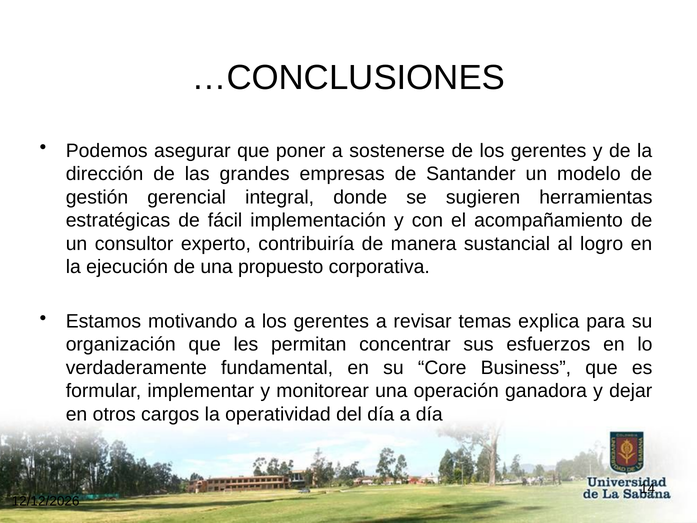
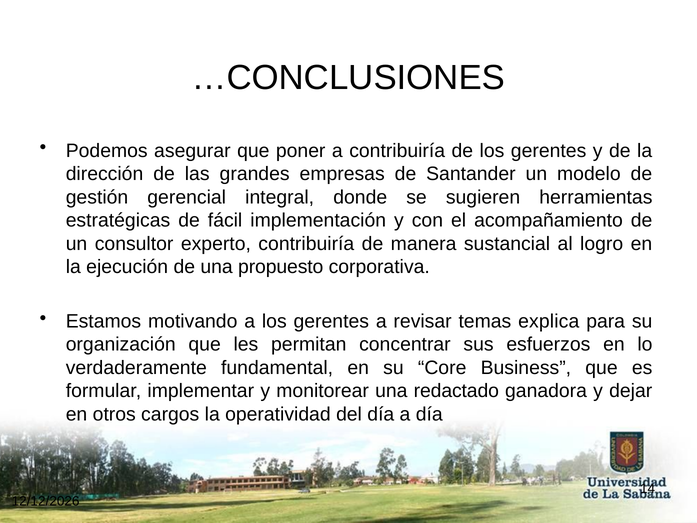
a sostenerse: sostenerse -> contribuiría (397, 151)
operación: operación -> redactado (456, 391)
